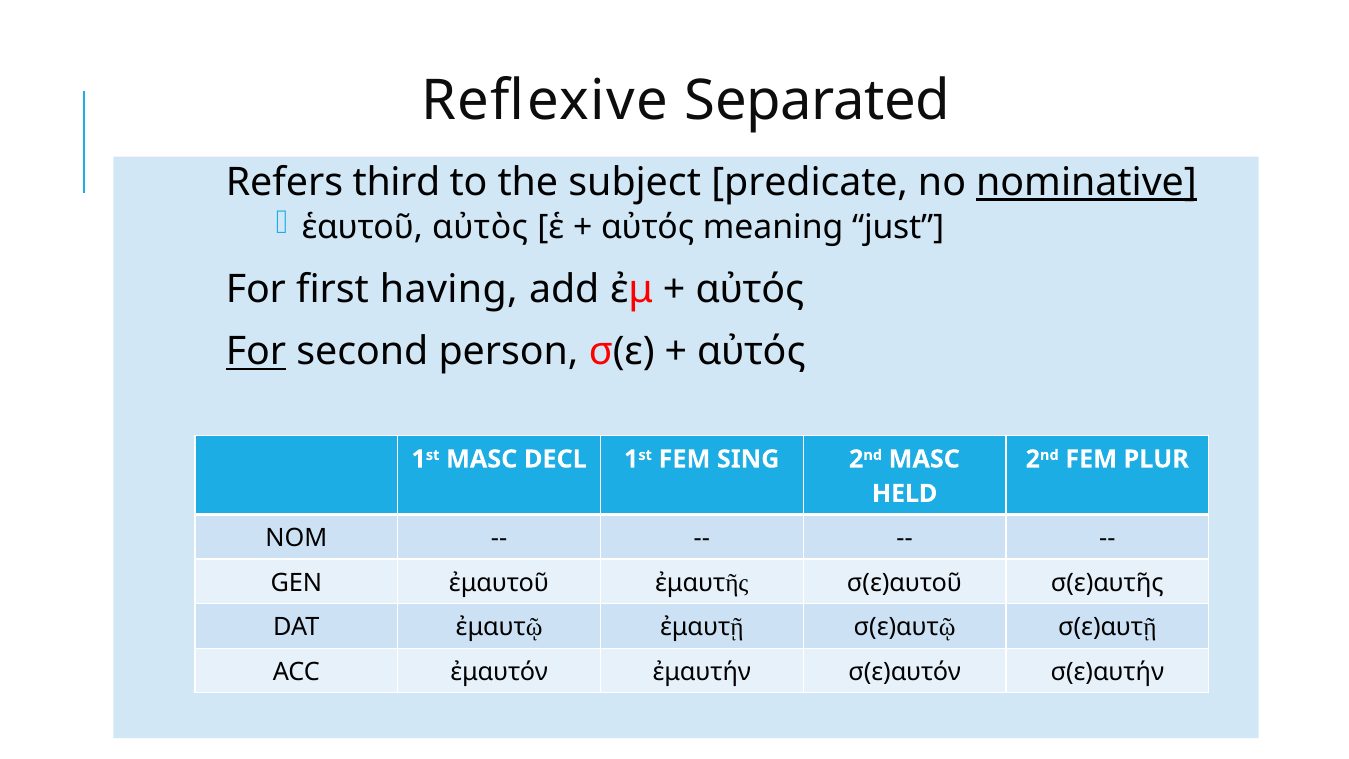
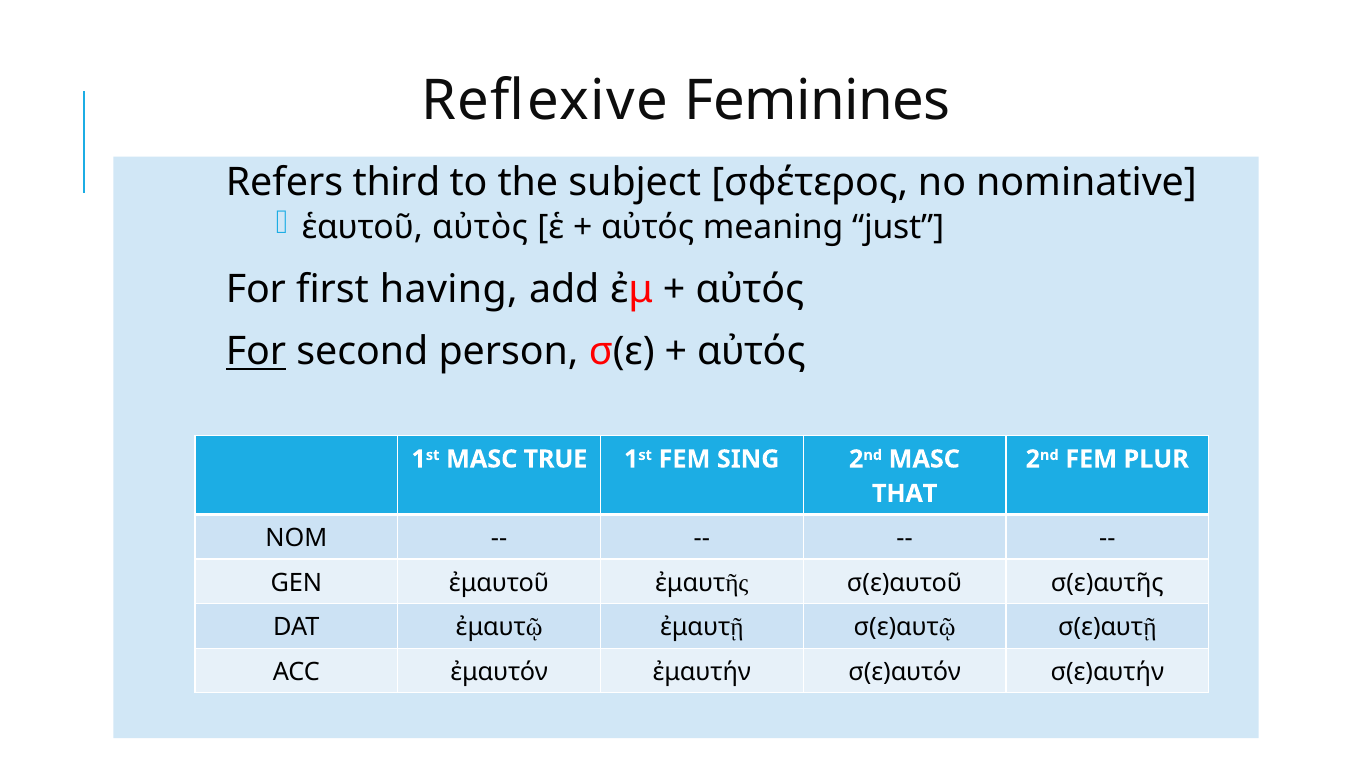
Separated: Separated -> Feminines (818, 100)
predicate: predicate -> σφέτερος (810, 183)
nominative underline: present -> none (1087, 183)
DECL: DECL -> TRUE (555, 459)
HELD: HELD -> THAT (905, 493)
